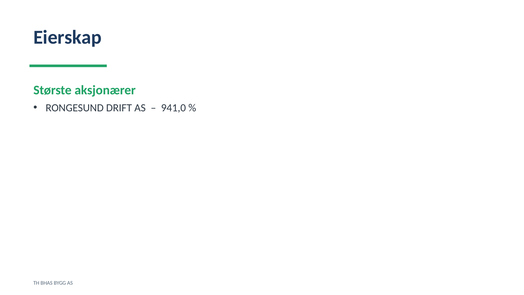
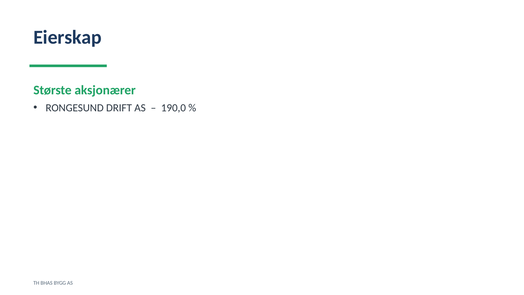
941,0: 941,0 -> 190,0 (173, 108)
